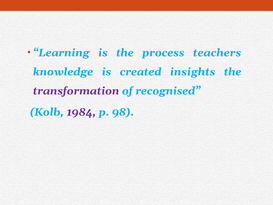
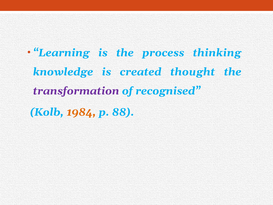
teachers: teachers -> thinking (217, 53)
insights: insights -> thought (193, 72)
1984 colour: purple -> orange (81, 112)
98: 98 -> 88 (123, 112)
